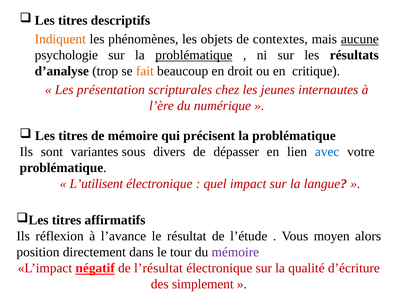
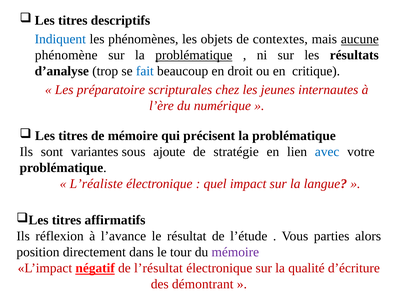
Indiquent colour: orange -> blue (60, 39)
psychologie: psychologie -> phénomène (66, 55)
fait colour: orange -> blue (145, 71)
présentation: présentation -> préparatoire (111, 90)
divers: divers -> ajoute (169, 152)
dépasser: dépasser -> stratégie (236, 152)
L’utilisent: L’utilisent -> L’réaliste (96, 184)
moyen: moyen -> parties (332, 237)
simplement: simplement -> démontrant (203, 285)
